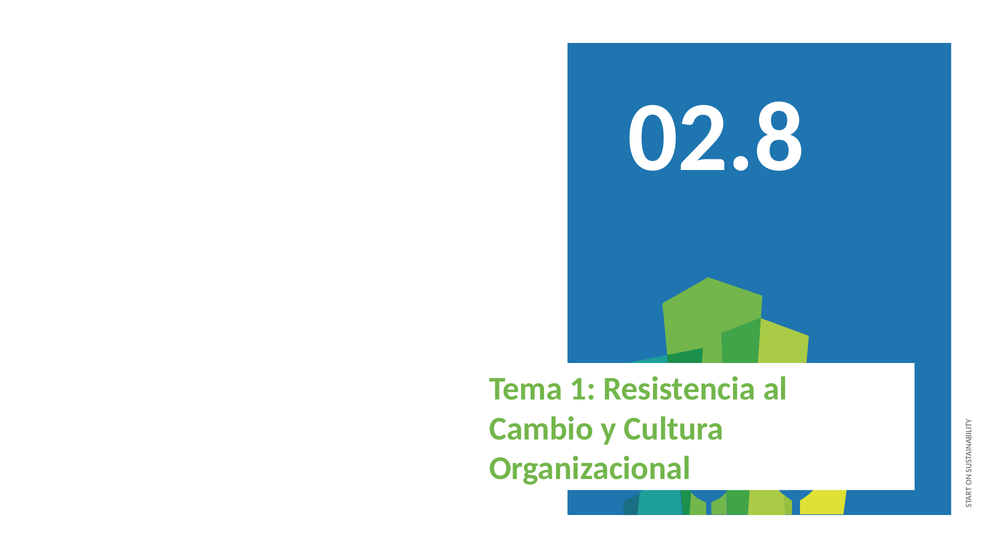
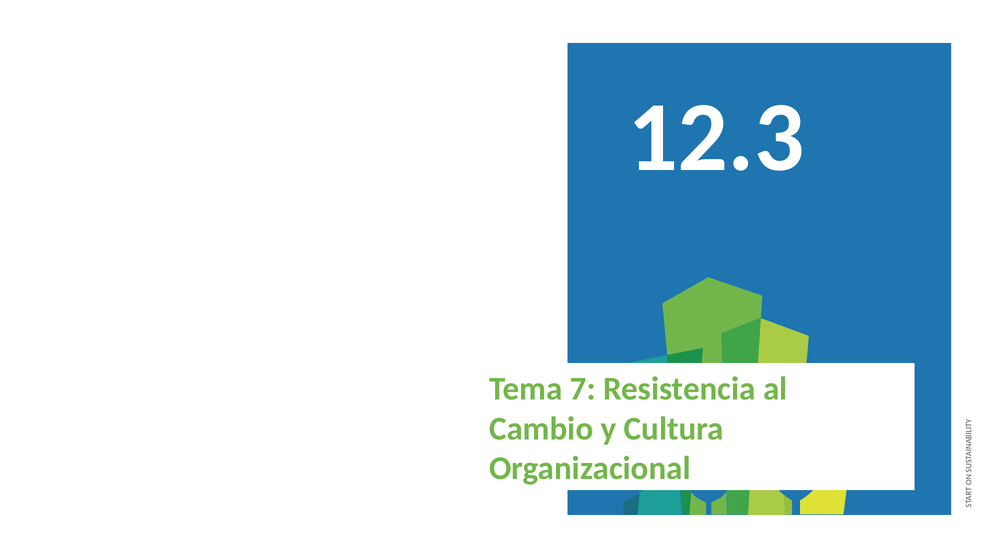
02.8: 02.8 -> 12.3 (716, 137)
1: 1 -> 7 (583, 389)
